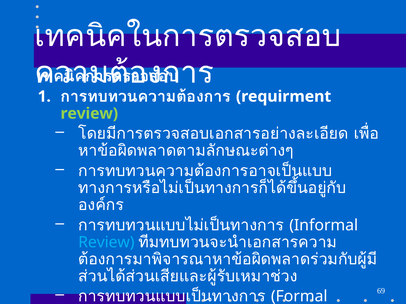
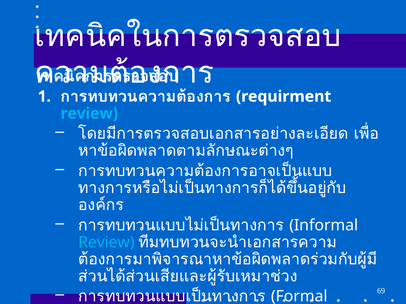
review colour: light green -> light blue (89, 114)
